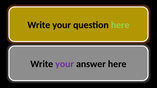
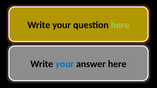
your colour: purple -> blue (65, 64)
